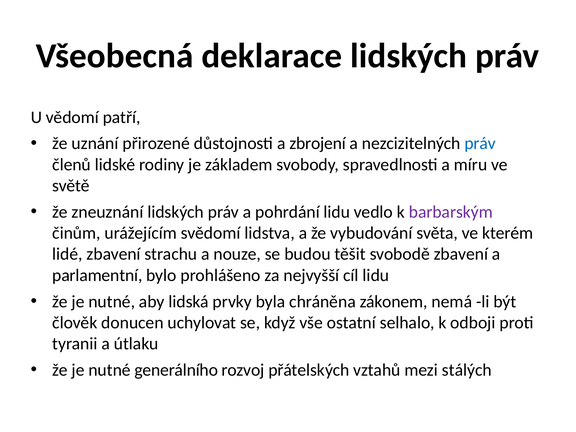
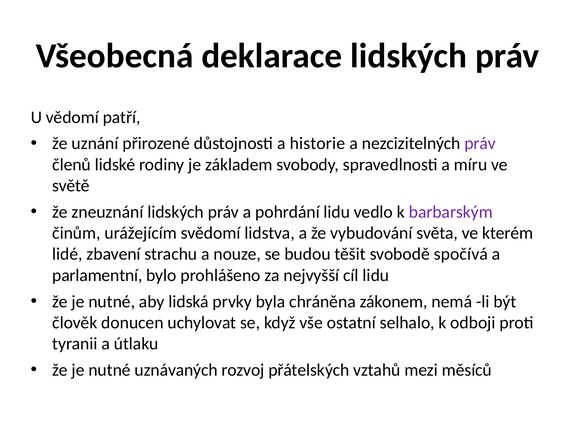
zbrojení: zbrojení -> historie (317, 143)
práv colour: blue -> purple (480, 143)
svobodě zbavení: zbavení -> spočívá (461, 254)
generálního: generálního -> uznávaných (176, 370)
stálých: stálých -> měsíců (467, 370)
